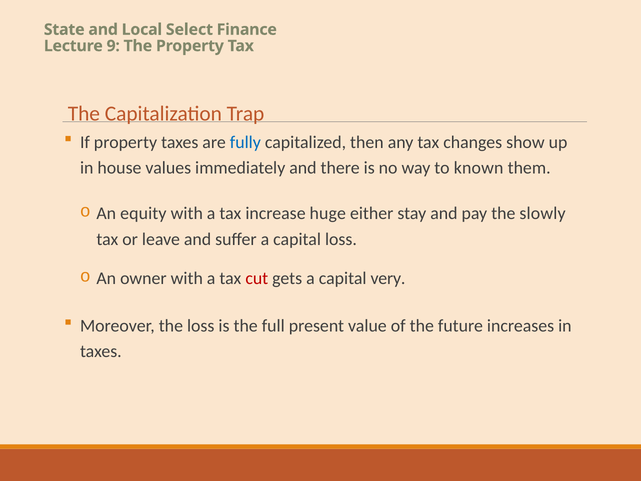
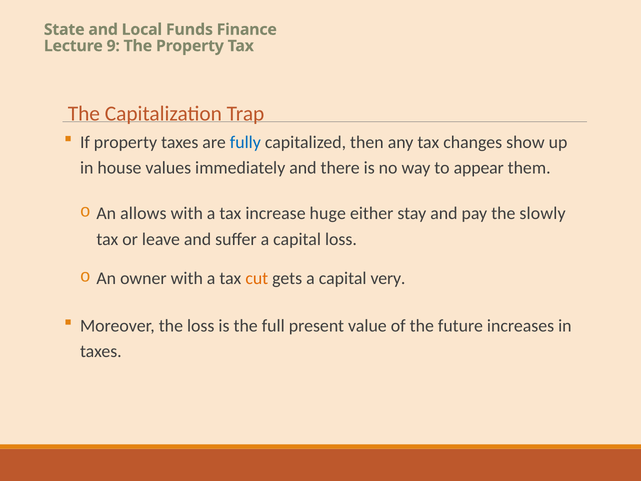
Select: Select -> Funds (189, 30)
known: known -> appear (479, 168)
equity: equity -> allows (143, 213)
cut colour: red -> orange (257, 278)
